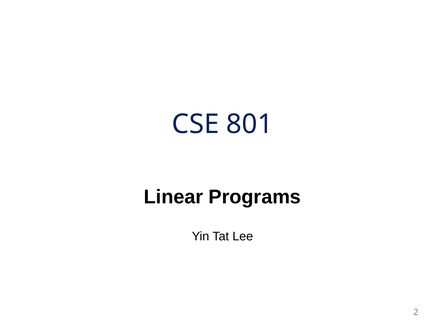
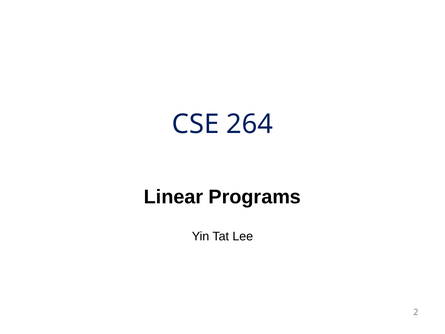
801: 801 -> 264 (250, 124)
